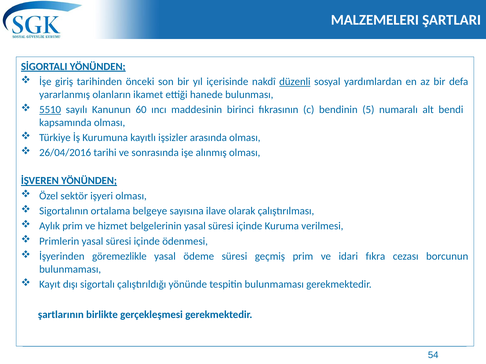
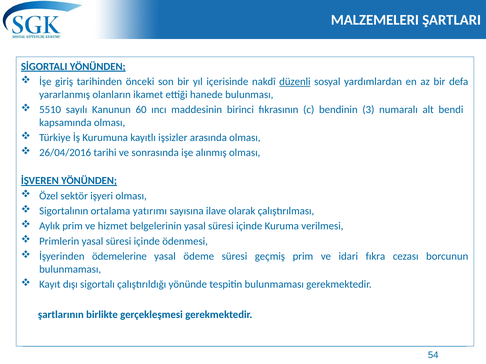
5510 underline: present -> none (50, 110)
5: 5 -> 3 (368, 110)
belgeye: belgeye -> yatırımı (150, 211)
göremezlikle: göremezlikle -> ödemelerine (119, 257)
